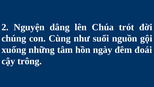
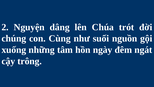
đoái: đoái -> ngát (143, 50)
